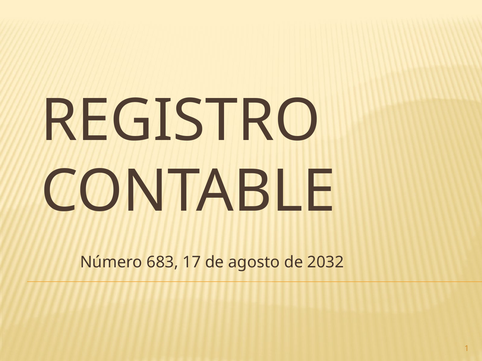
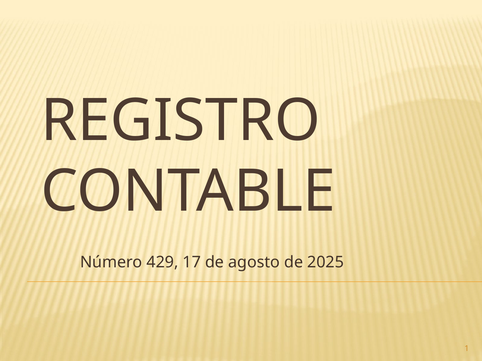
683: 683 -> 429 (162, 262)
2032: 2032 -> 2025 (326, 262)
